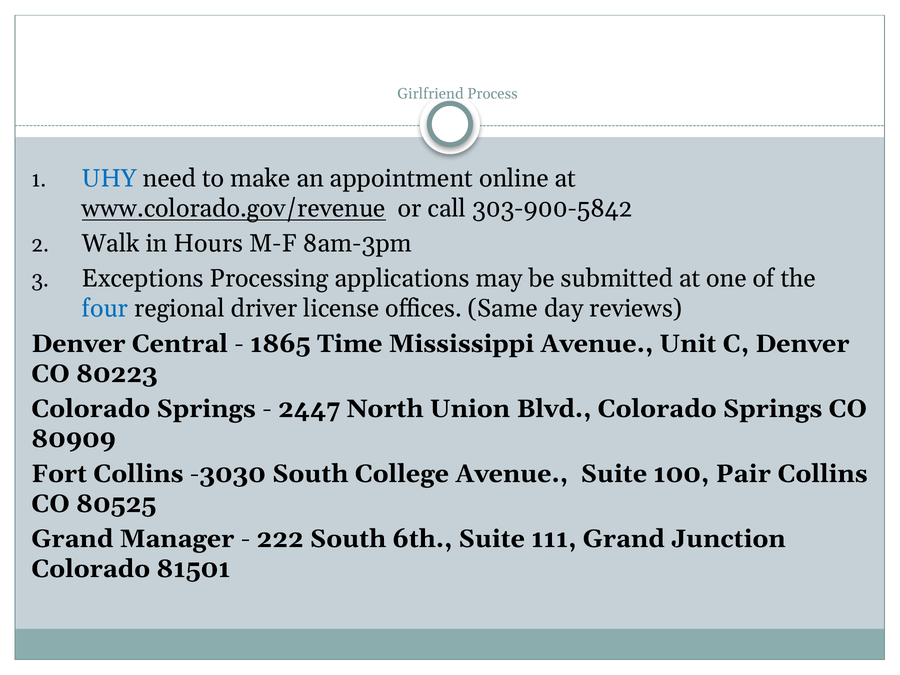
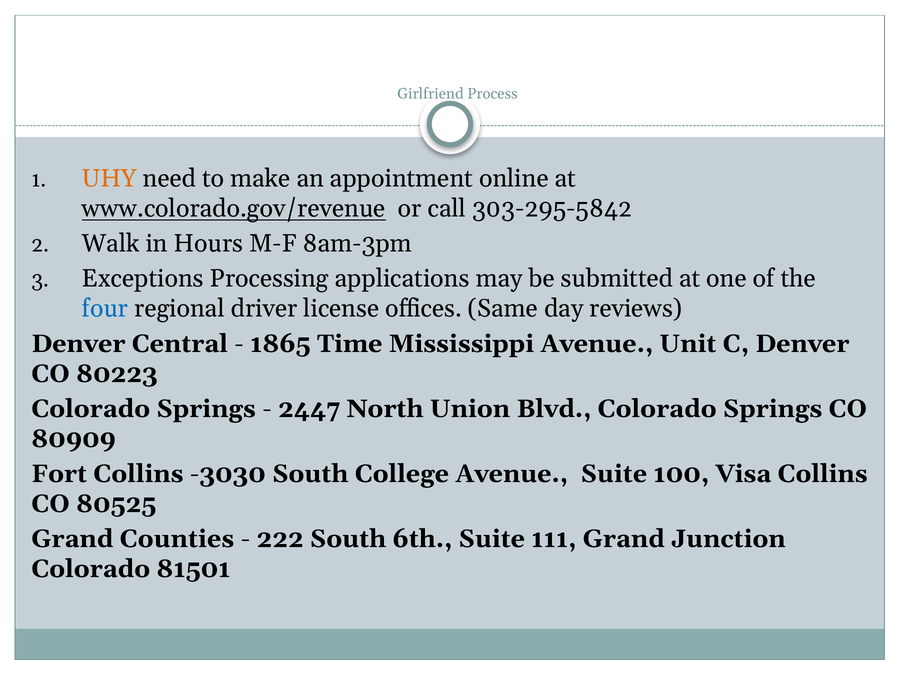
UHY colour: blue -> orange (109, 179)
303-900-5842: 303-900-5842 -> 303-295-5842 (552, 209)
Pair: Pair -> Visa (743, 474)
Manager: Manager -> Counties (177, 539)
